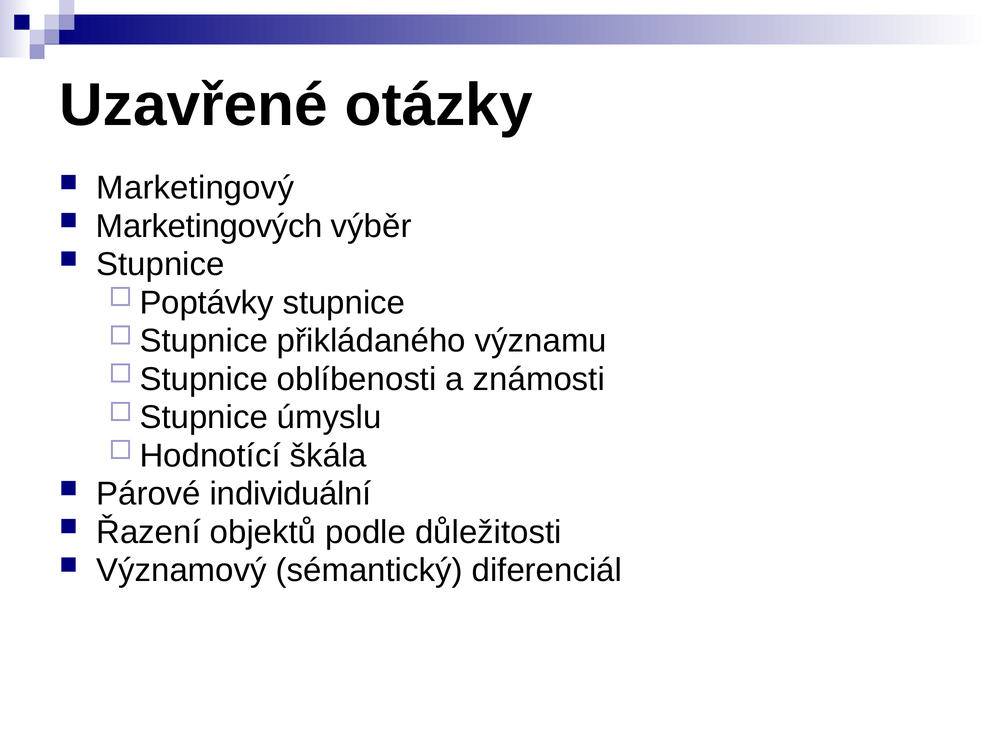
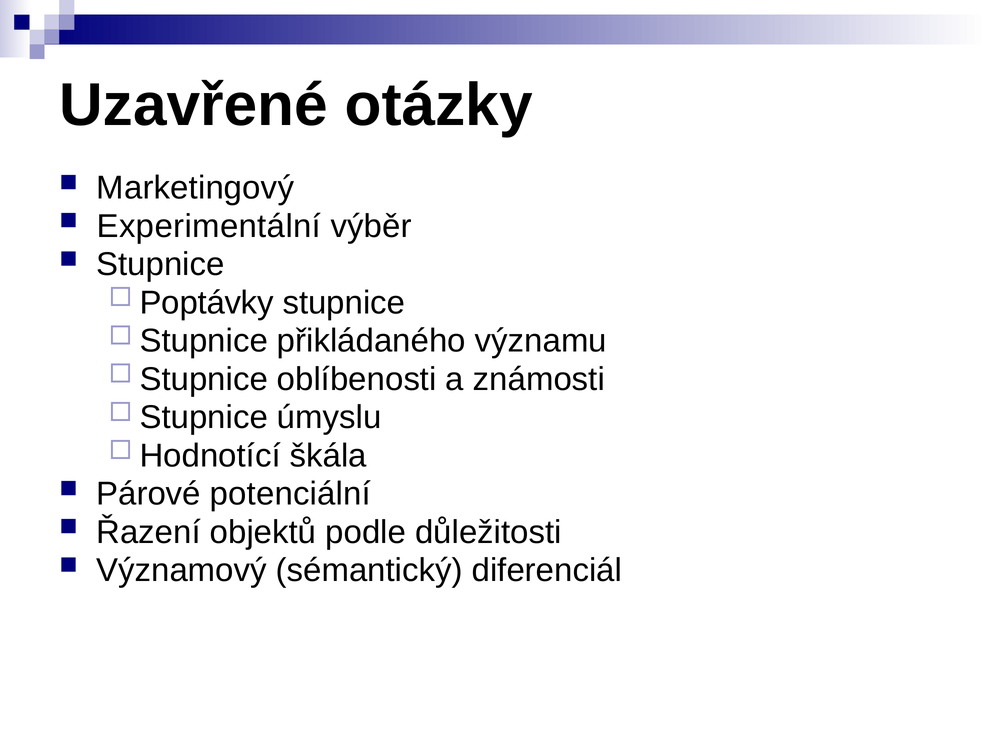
Marketingových: Marketingových -> Experimentální (209, 226)
individuální: individuální -> potenciální (291, 494)
